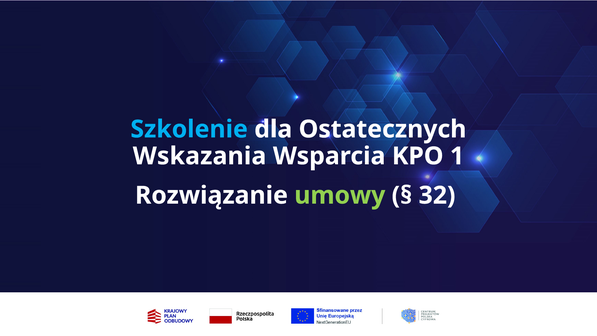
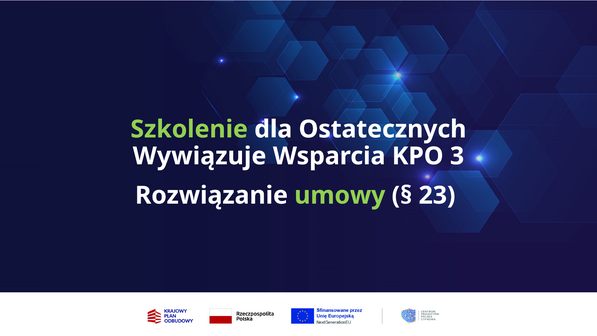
Szkolenie colour: light blue -> light green (189, 129)
Wskazania: Wskazania -> Wywiązuje (200, 156)
1: 1 -> 3 (457, 156)
32: 32 -> 23 (437, 195)
